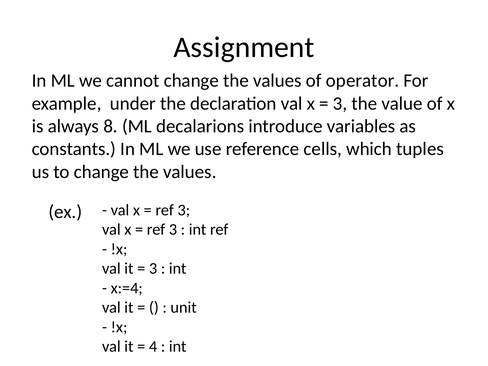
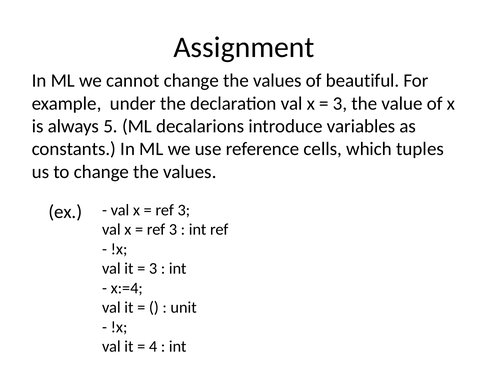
operator: operator -> beautiful (363, 81)
8: 8 -> 5 (111, 126)
